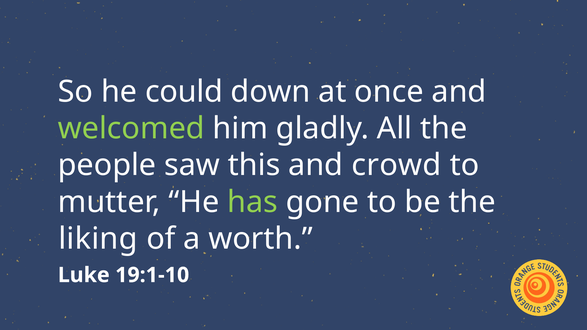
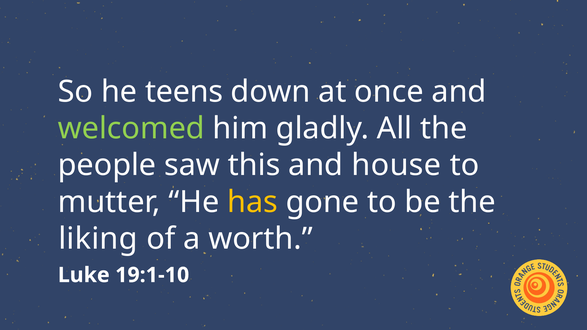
could: could -> teens (184, 92)
crowd: crowd -> house (396, 165)
has colour: light green -> yellow (253, 202)
